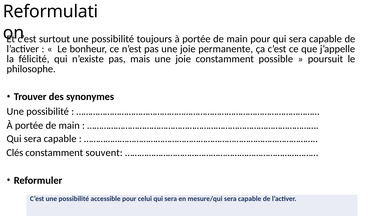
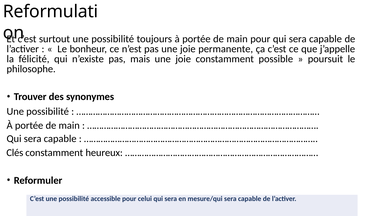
souvent: souvent -> heureux (104, 153)
